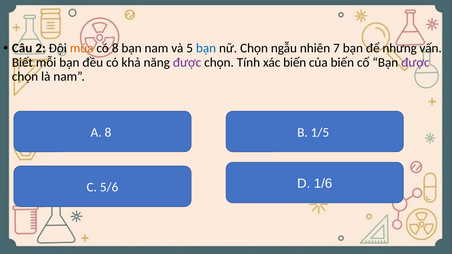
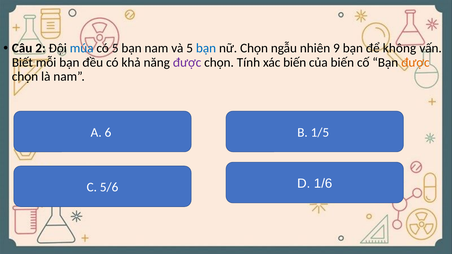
múa colour: orange -> blue (82, 48)
có 8: 8 -> 5 (115, 48)
7: 7 -> 9 (336, 48)
nhưng: nhưng -> không (400, 48)
được colour: purple -> orange (415, 62)
A 8: 8 -> 6 (108, 133)
